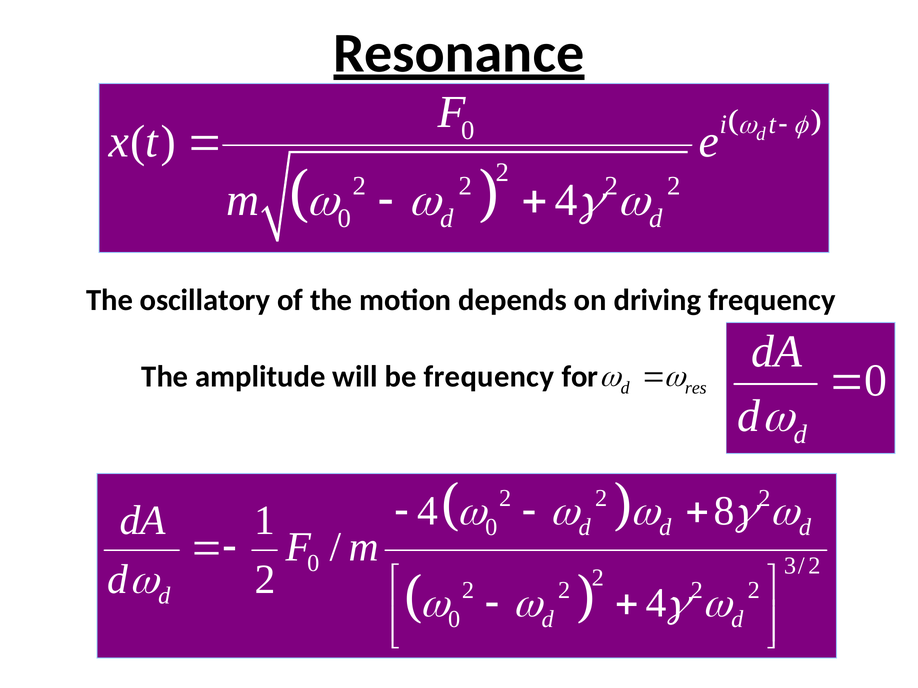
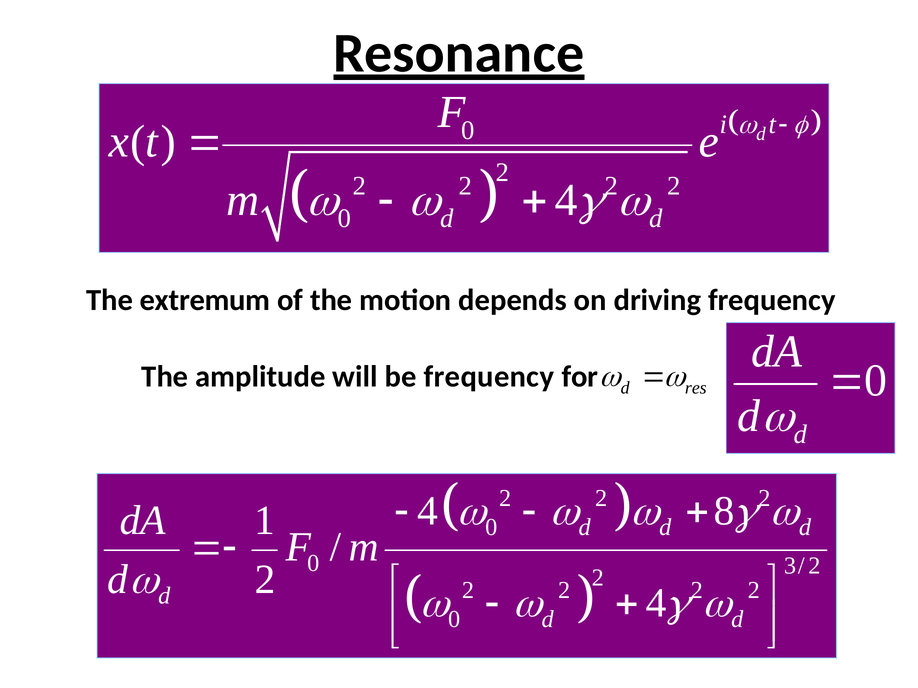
oscillatory: oscillatory -> extremum (205, 300)
